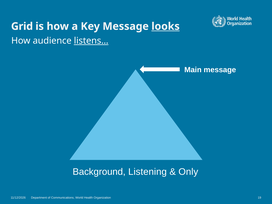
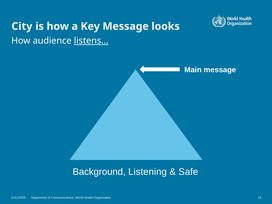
Grid: Grid -> City (22, 26)
looks underline: present -> none (166, 26)
Only: Only -> Safe (188, 172)
